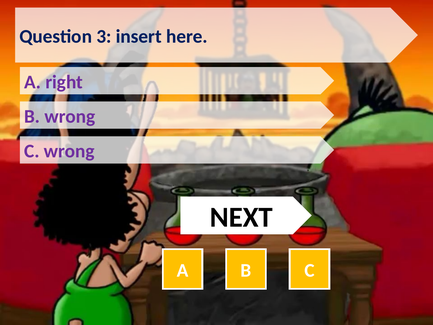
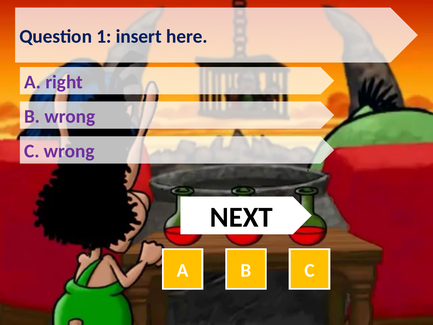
3: 3 -> 1 (104, 36)
